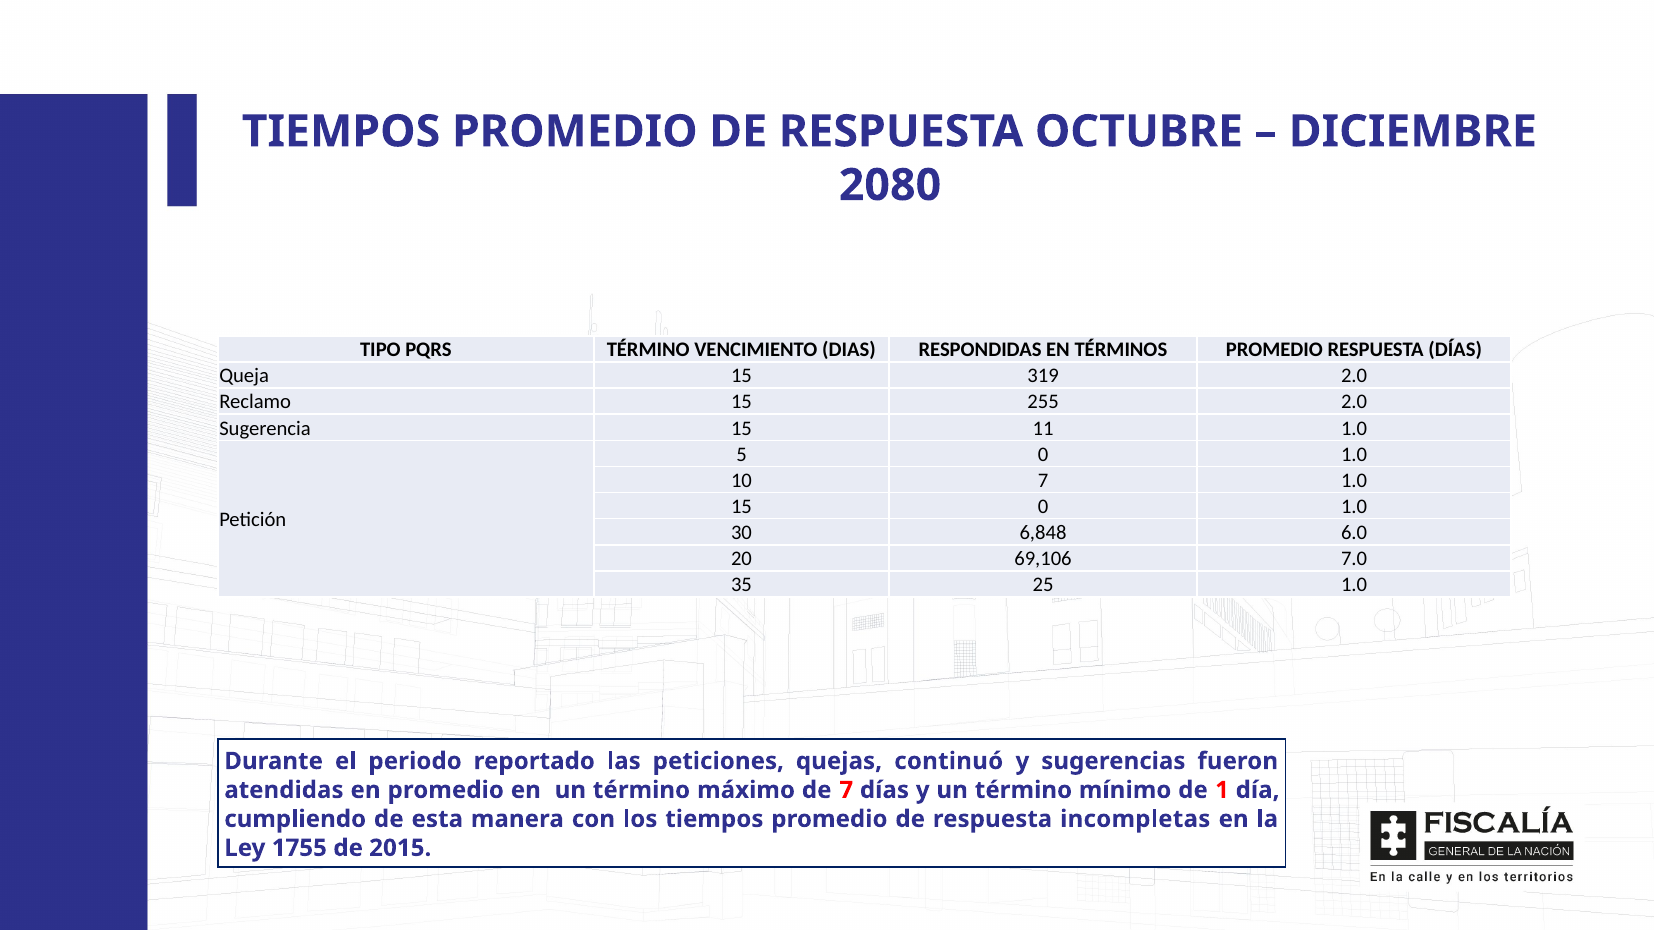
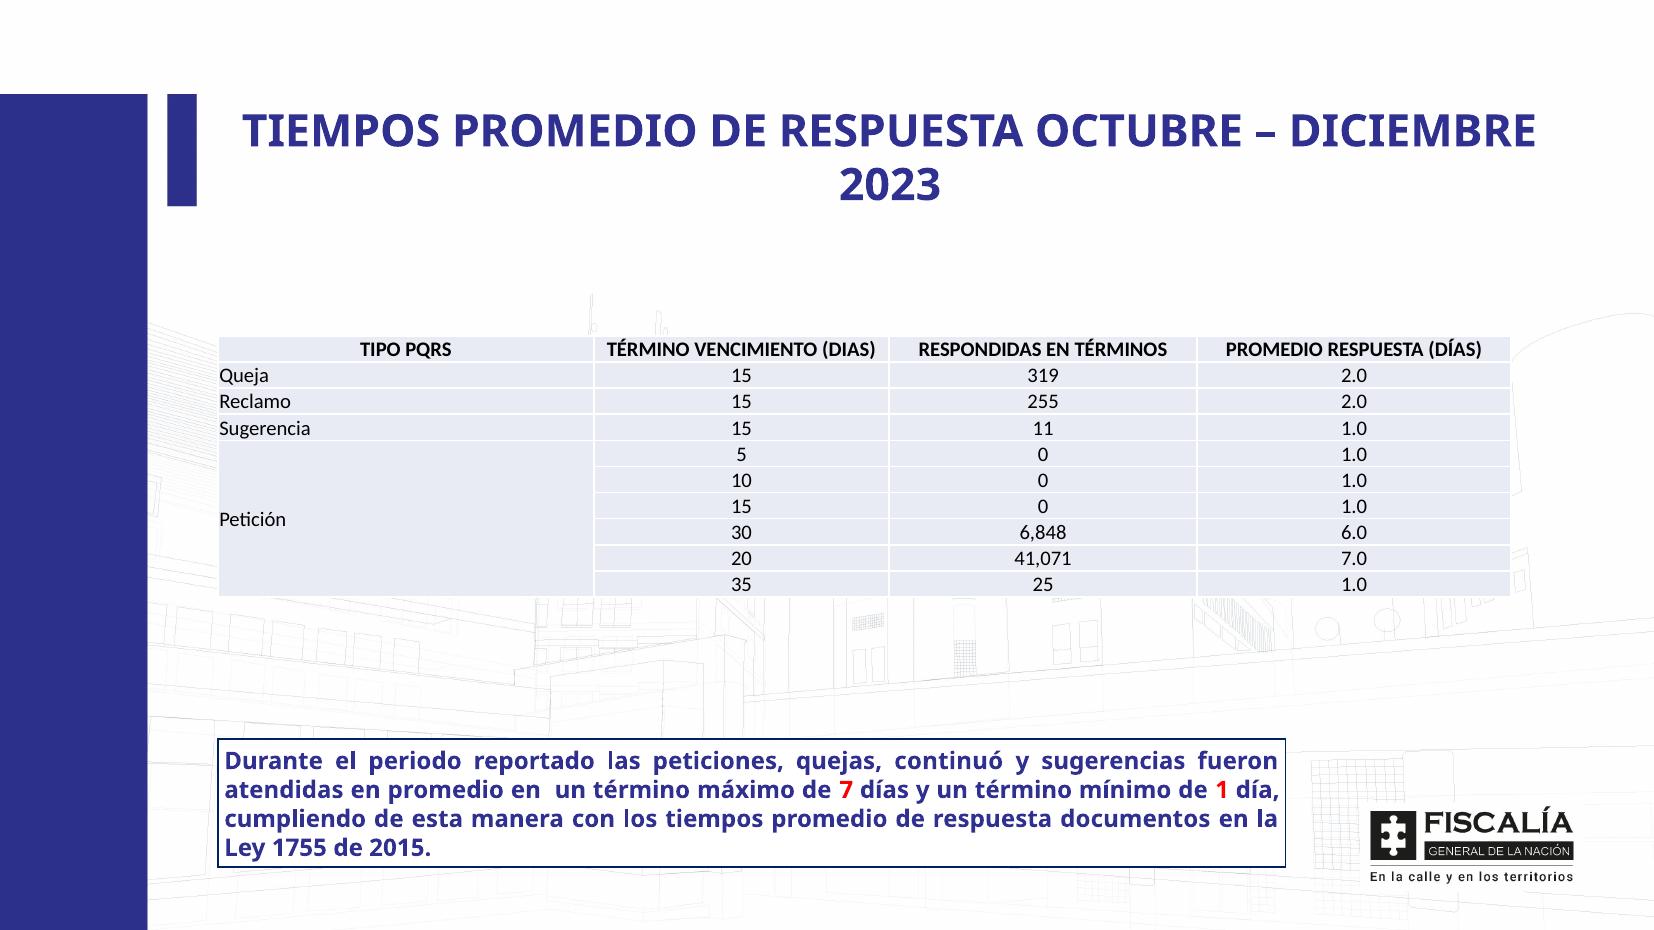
2080: 2080 -> 2023 (890, 185)
10 7: 7 -> 0 (1043, 481)
69,106: 69,106 -> 41,071 (1043, 559)
incompletas: incompletas -> documentos (1135, 819)
